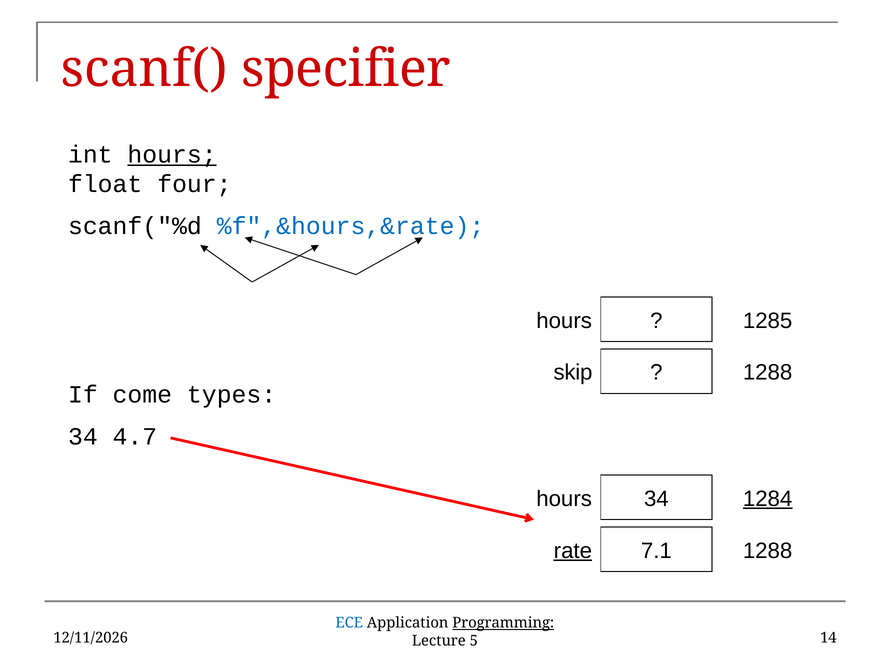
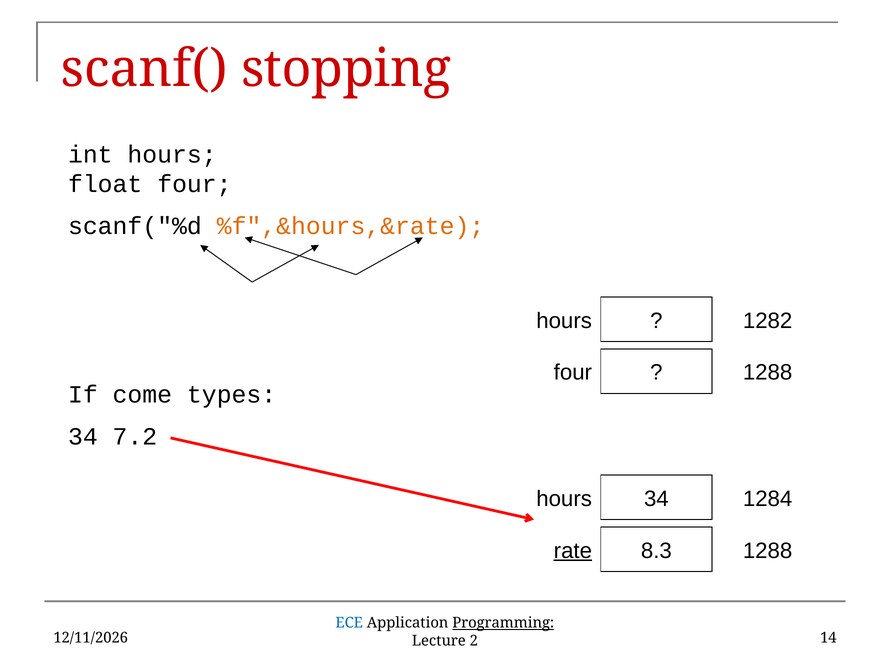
specifier: specifier -> stopping (346, 69)
hours underline: present -> none (172, 154)
%f",&hours,&rate colour: blue -> orange (351, 226)
1285: 1285 -> 1282 (768, 320)
skip: skip -> four (573, 372)
4.7: 4.7 -> 7.2 (135, 436)
1284 underline: present -> none (768, 498)
7.1: 7.1 -> 8.3 (656, 550)
5: 5 -> 2 (474, 640)
